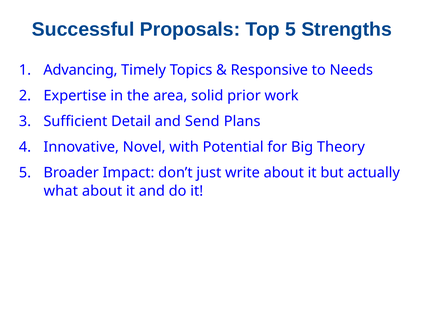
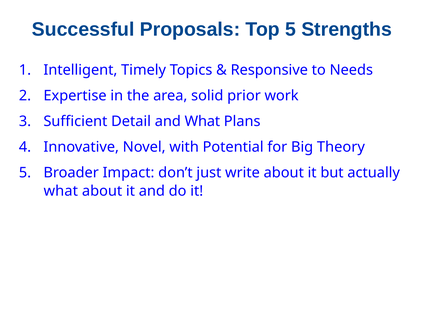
Advancing: Advancing -> Intelligent (80, 70)
and Send: Send -> What (202, 121)
